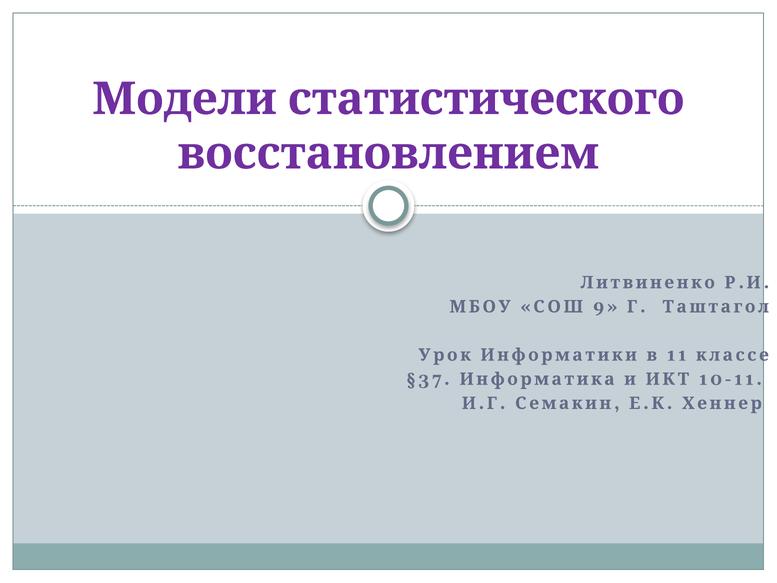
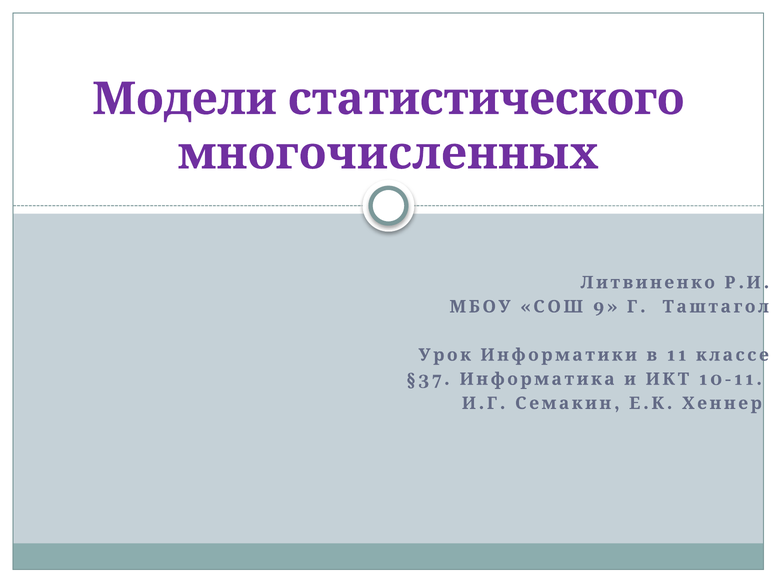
восстановлением: восстановлением -> многочисленных (388, 153)
